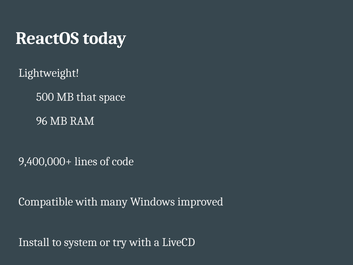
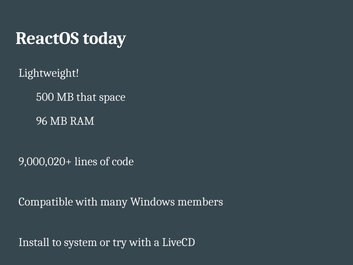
9,400,000+: 9,400,000+ -> 9,000,020+ (45, 161)
improved: improved -> members (200, 202)
